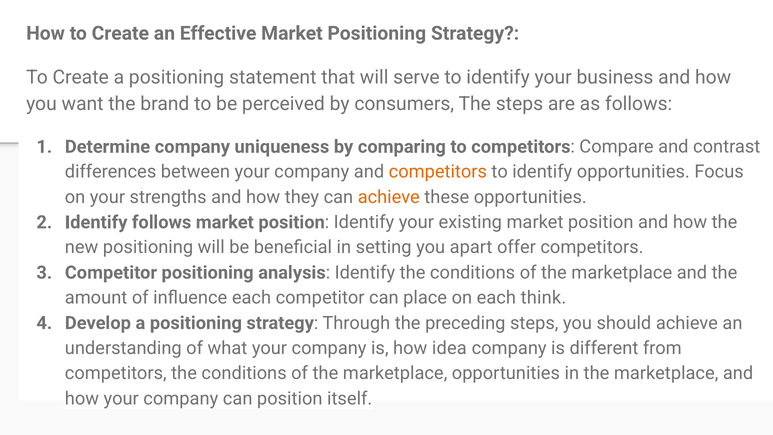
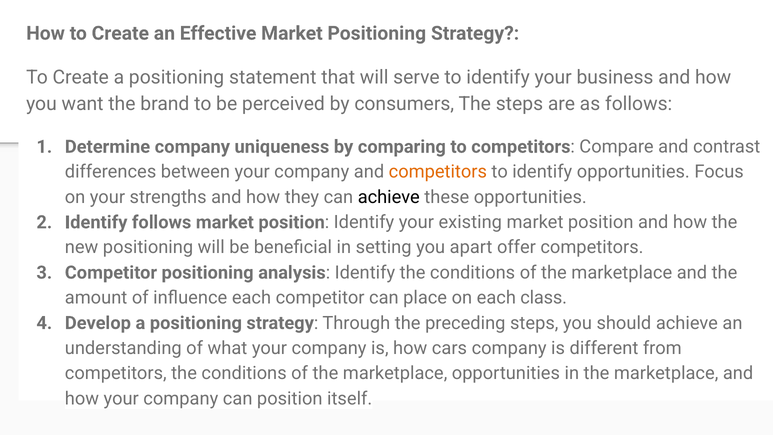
achieve colour: orange -> black (389, 197)
think: think -> class (544, 298)
idea: idea -> cars (449, 348)
